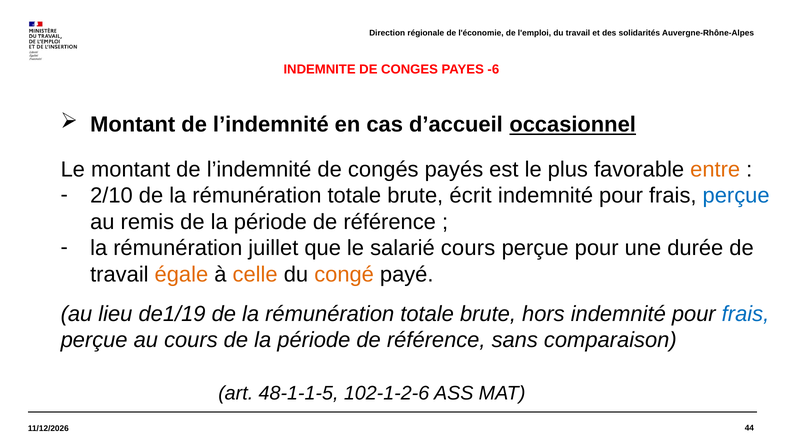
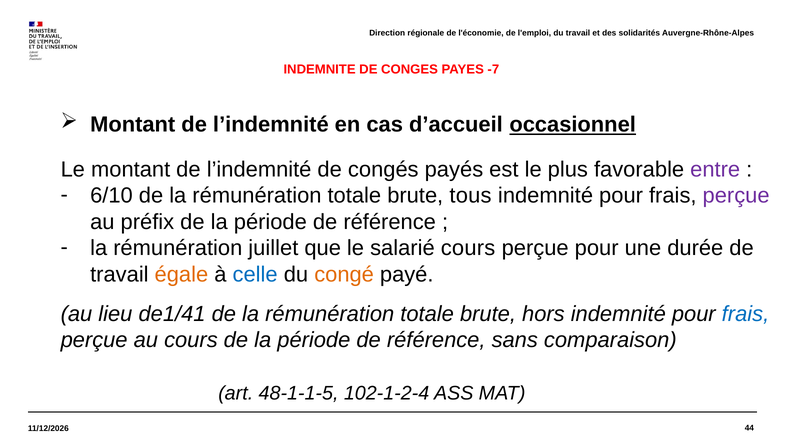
-6: -6 -> -7 (493, 69)
entre colour: orange -> purple (715, 169)
2/10: 2/10 -> 6/10 (111, 196)
écrit: écrit -> tous (471, 196)
perçue colour: blue -> purple (736, 196)
remis: remis -> préfix (147, 222)
celle colour: orange -> blue (255, 275)
de1/19: de1/19 -> de1/41 (172, 314)
102-1-2-6: 102-1-2-6 -> 102-1-2-4 (387, 394)
